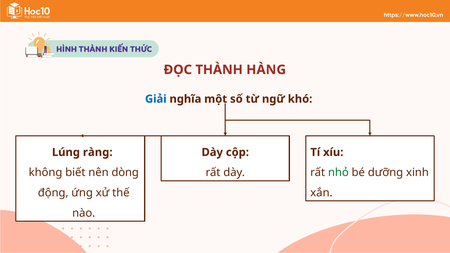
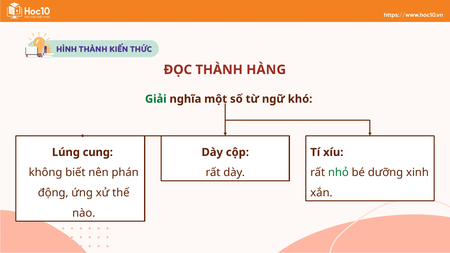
Giải colour: blue -> green (156, 99)
ràng: ràng -> cung (98, 152)
dòng: dòng -> phán (125, 173)
